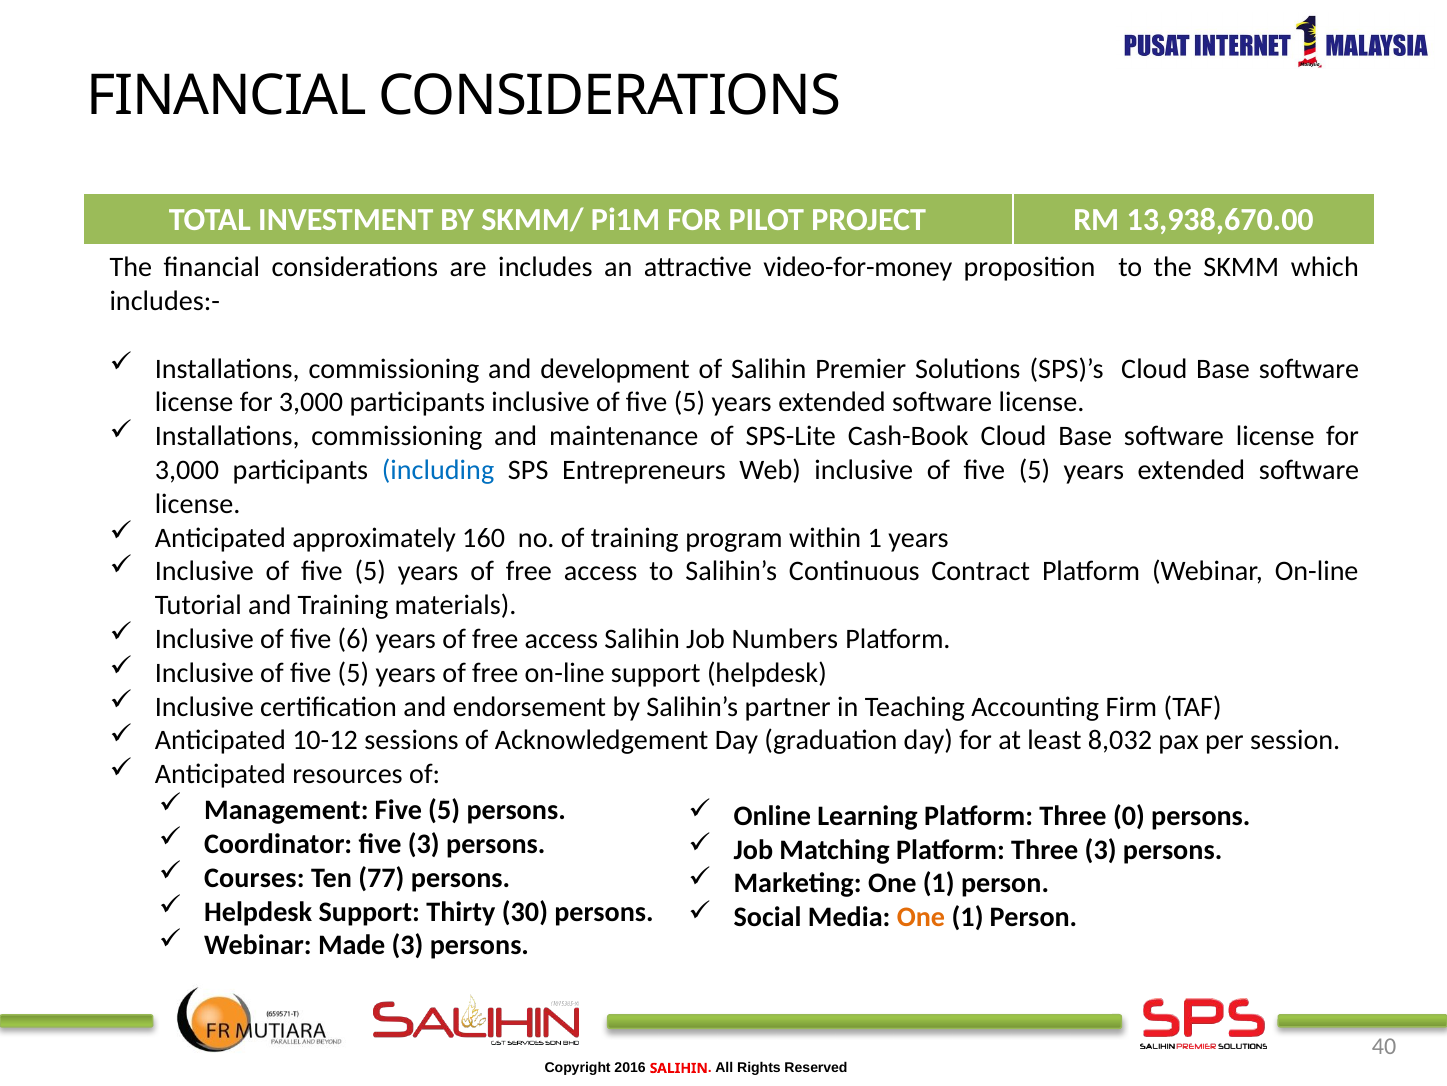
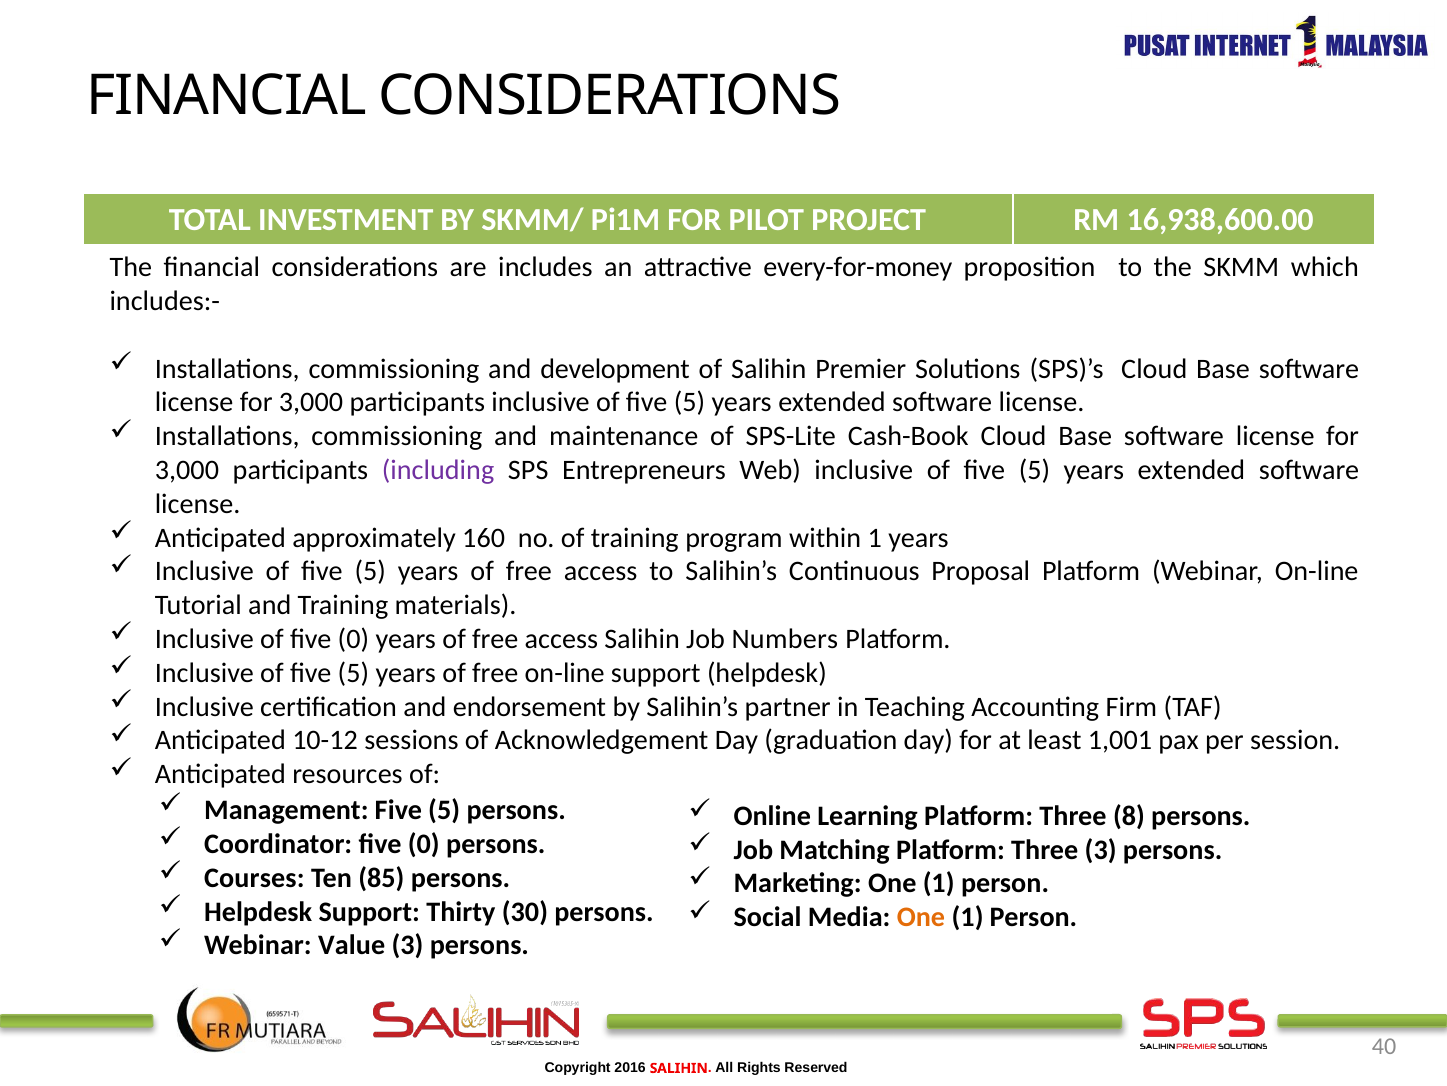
13,938,670.00: 13,938,670.00 -> 16,938,600.00 (1220, 220)
video-for-money: video-for-money -> every-for-money (858, 267)
including colour: blue -> purple (438, 470)
Contract: Contract -> Proposal (981, 571)
of five 6: 6 -> 0 (353, 639)
8,032: 8,032 -> 1,001 (1120, 740)
0: 0 -> 8 (1129, 816)
Coordinator five 3: 3 -> 0 (424, 844)
77: 77 -> 85 (381, 877)
Made: Made -> Value (352, 945)
